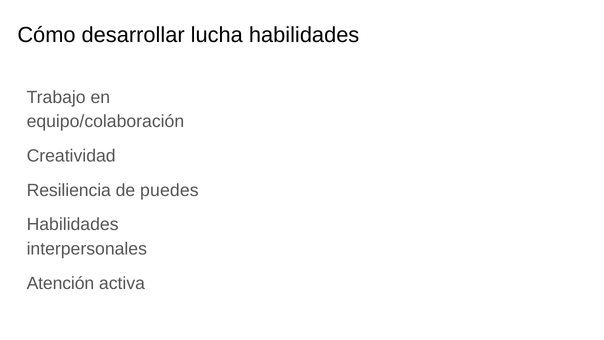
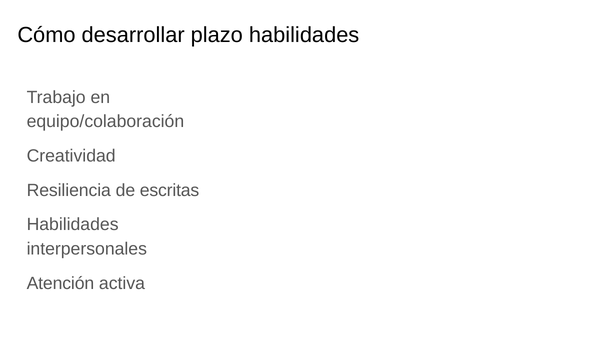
lucha: lucha -> plazo (217, 35)
puedes: puedes -> escritas (170, 190)
